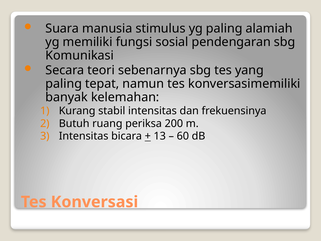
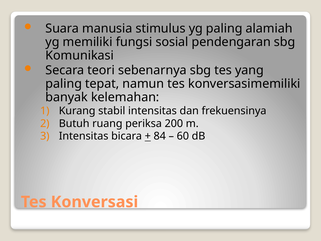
13: 13 -> 84 (160, 136)
